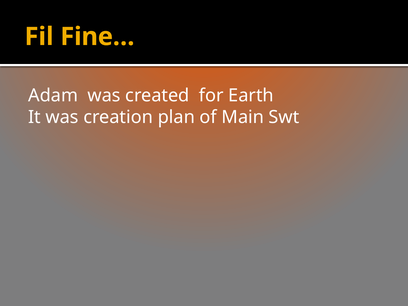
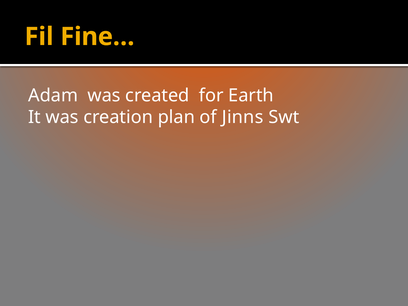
Main: Main -> Jinns (243, 117)
